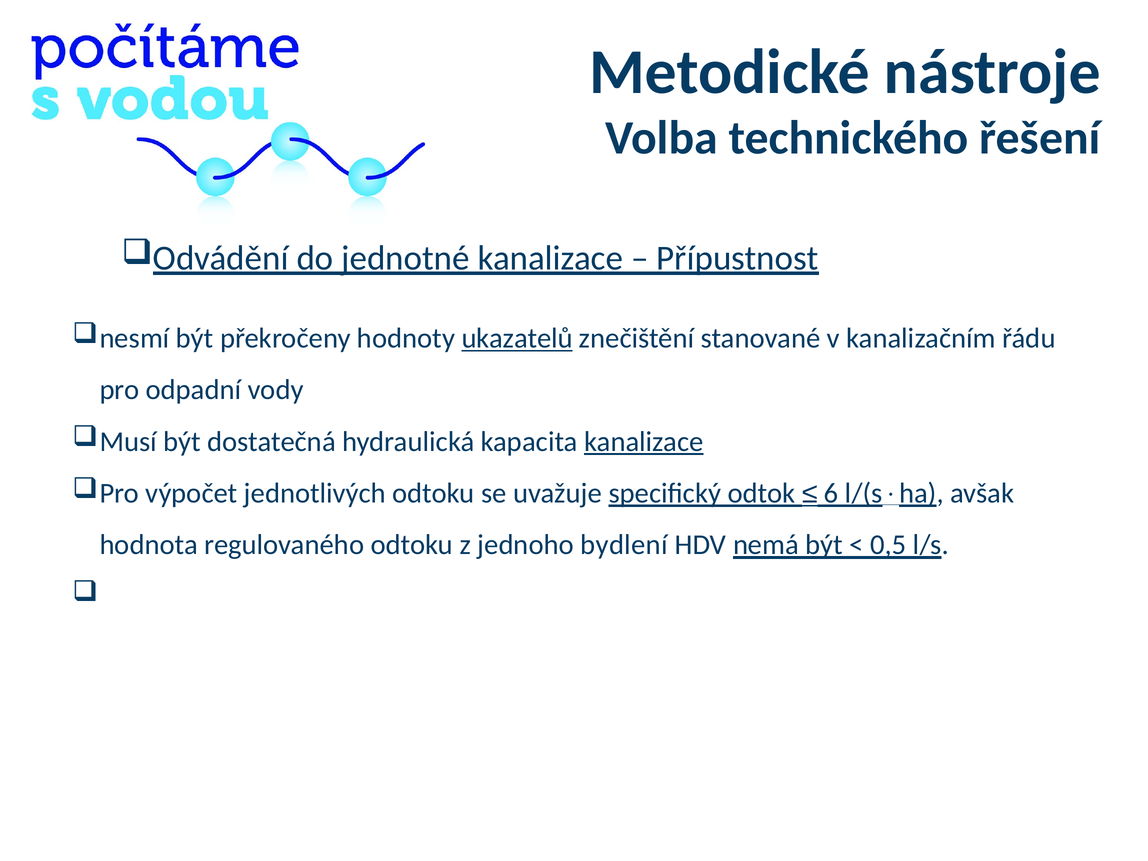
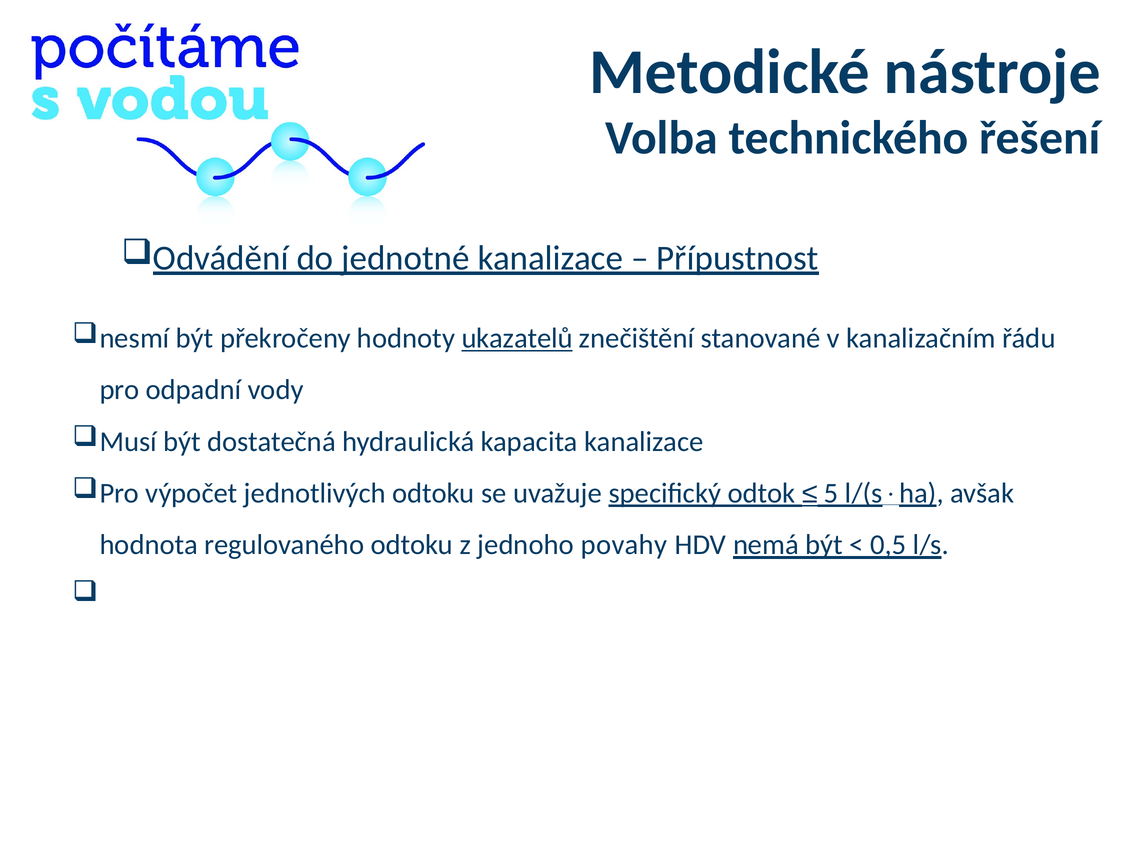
kanalizace underline: present -> none (644, 442)
6: 6 -> 5 (831, 493)
bydlení: bydlení -> povahy (624, 545)
